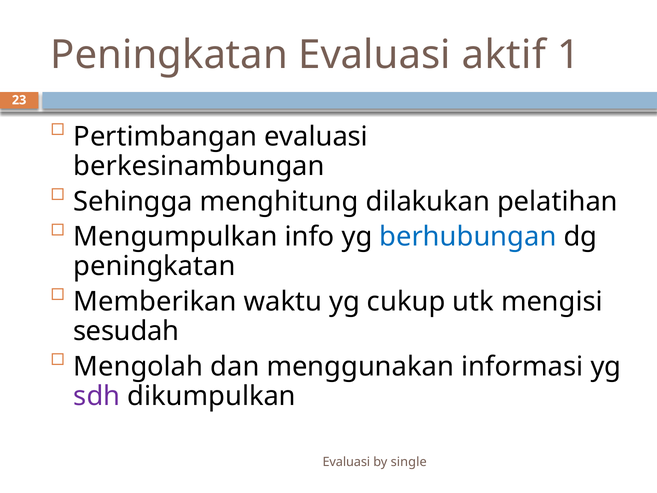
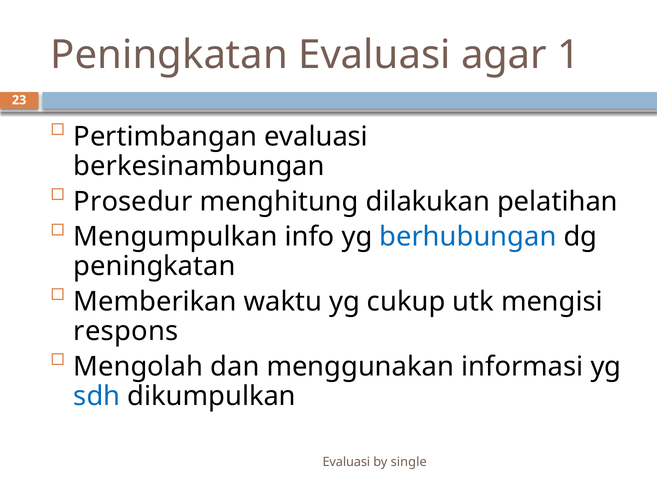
aktif: aktif -> agar (504, 55)
Sehingga: Sehingga -> Prosedur (133, 201)
sesudah: sesudah -> respons (126, 331)
sdh colour: purple -> blue (97, 396)
